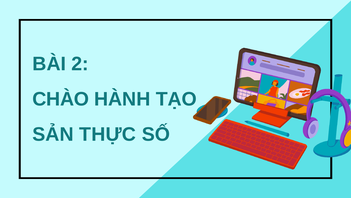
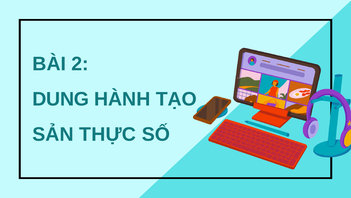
CHÀO: CHÀO -> DUNG (61, 99)
